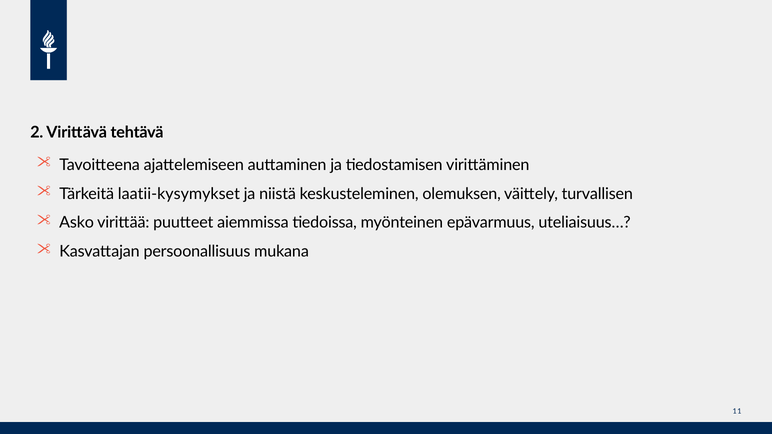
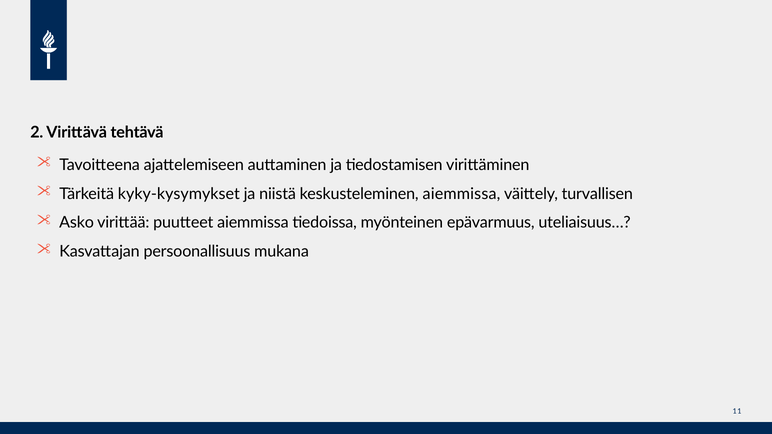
laatii-kysymykset: laatii-kysymykset -> kyky-kysymykset (179, 194)
keskusteleminen olemuksen: olemuksen -> aiemmissa (461, 194)
